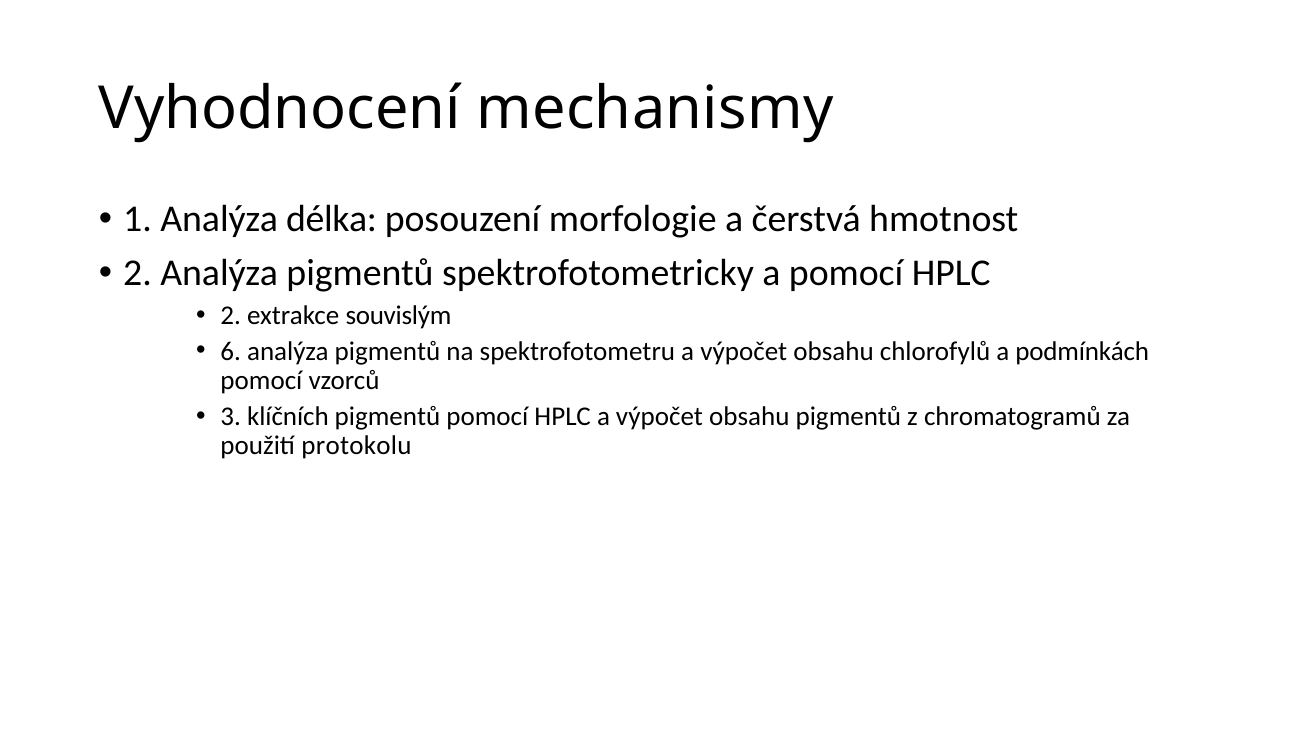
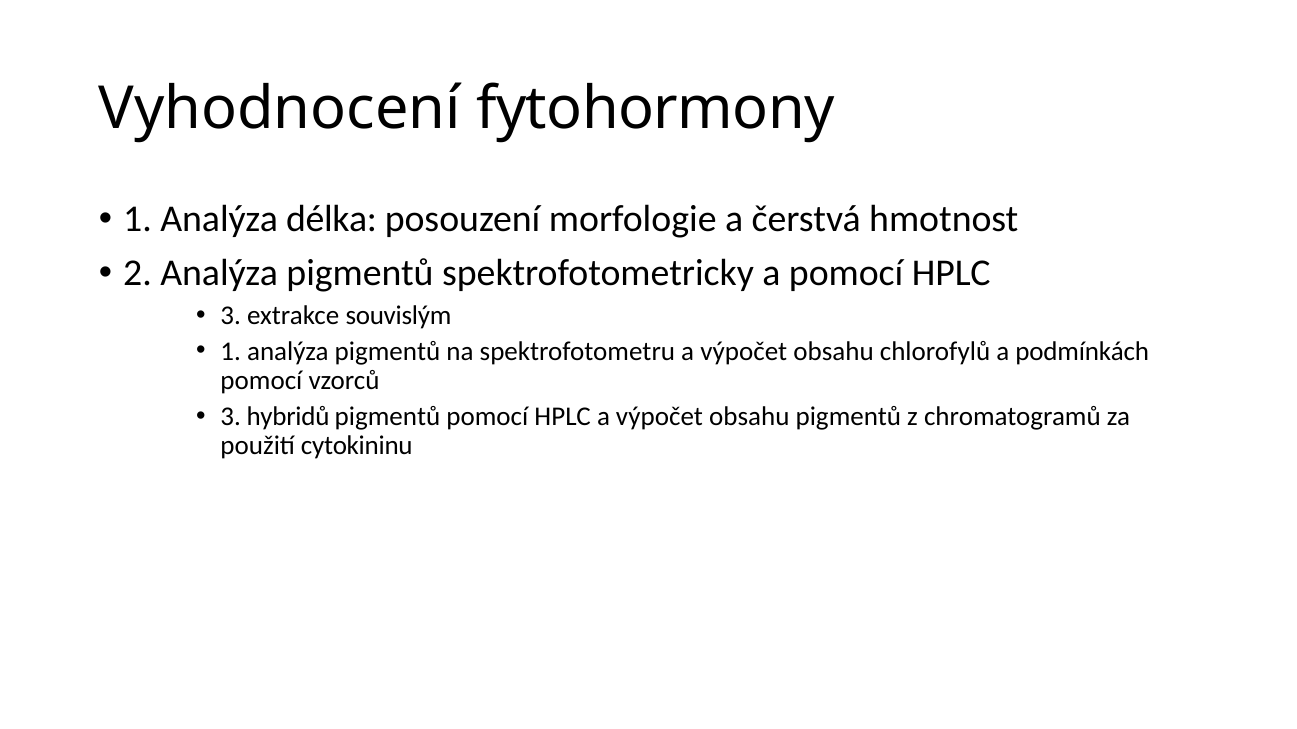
mechanismy: mechanismy -> fytohormony (655, 109)
2: 2 -> 3 (231, 315)
6: 6 -> 1 (231, 351)
klíčních: klíčních -> hybridů (288, 417)
protokolu: protokolu -> cytokininu (357, 446)
